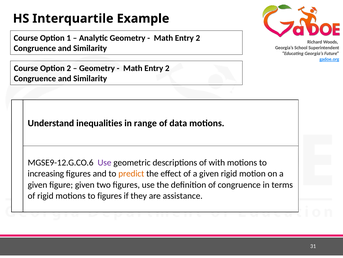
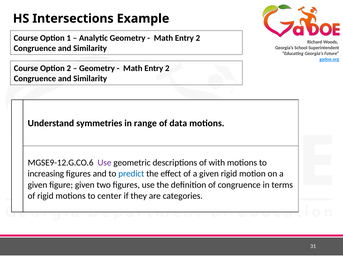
Interquartile: Interquartile -> Intersections (73, 19)
inequalities: inequalities -> symmetries (99, 123)
predict colour: orange -> blue (131, 173)
to figures: figures -> center (109, 195)
assistance: assistance -> categories (183, 195)
